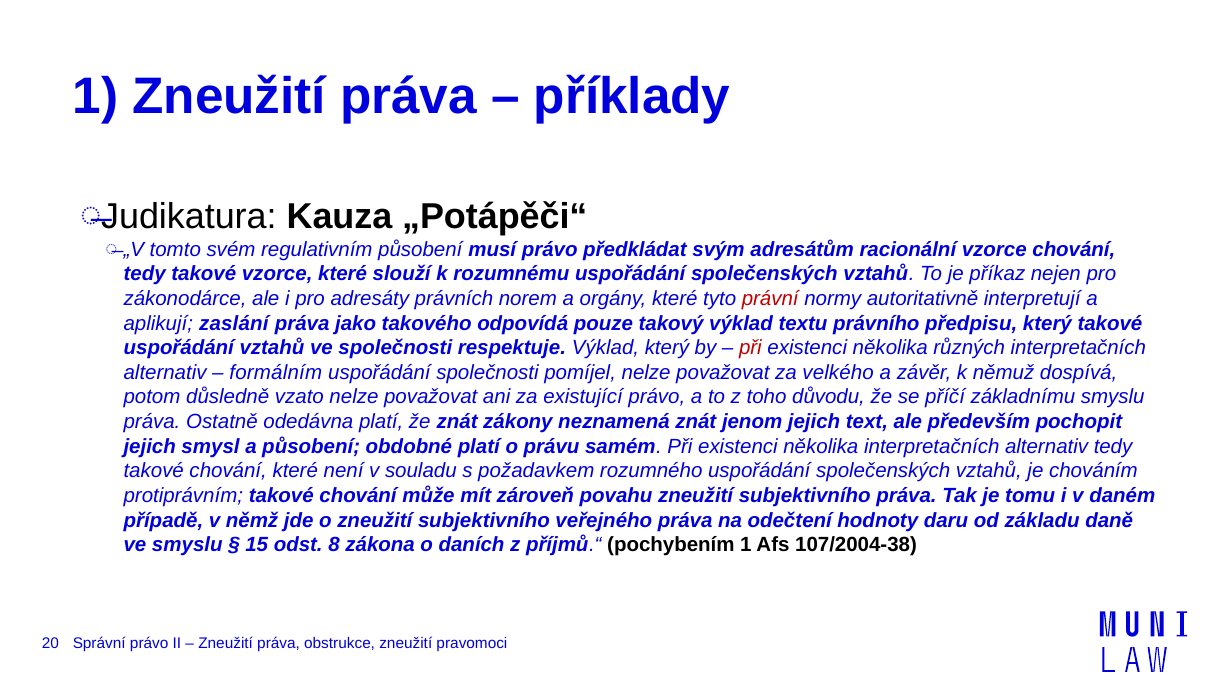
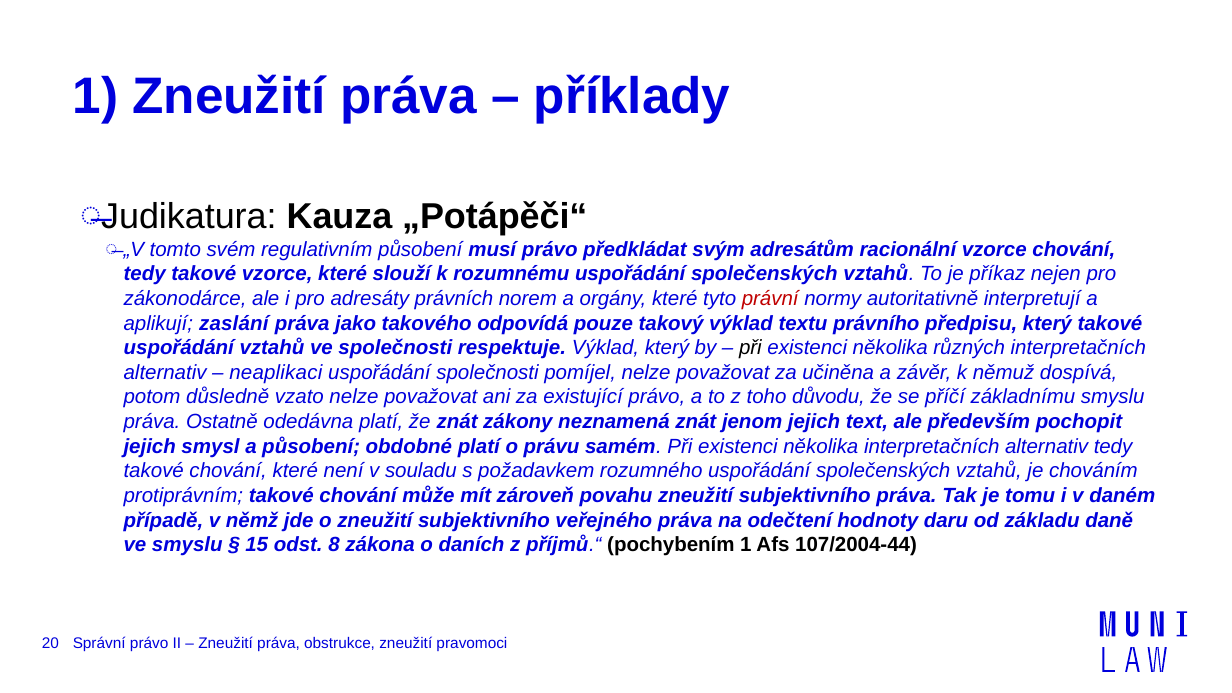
při colour: red -> black (750, 348)
formálním: formálním -> neaplikaci (276, 373)
velkého: velkého -> učiněna (838, 373)
107/2004-38: 107/2004-38 -> 107/2004-44 (856, 545)
